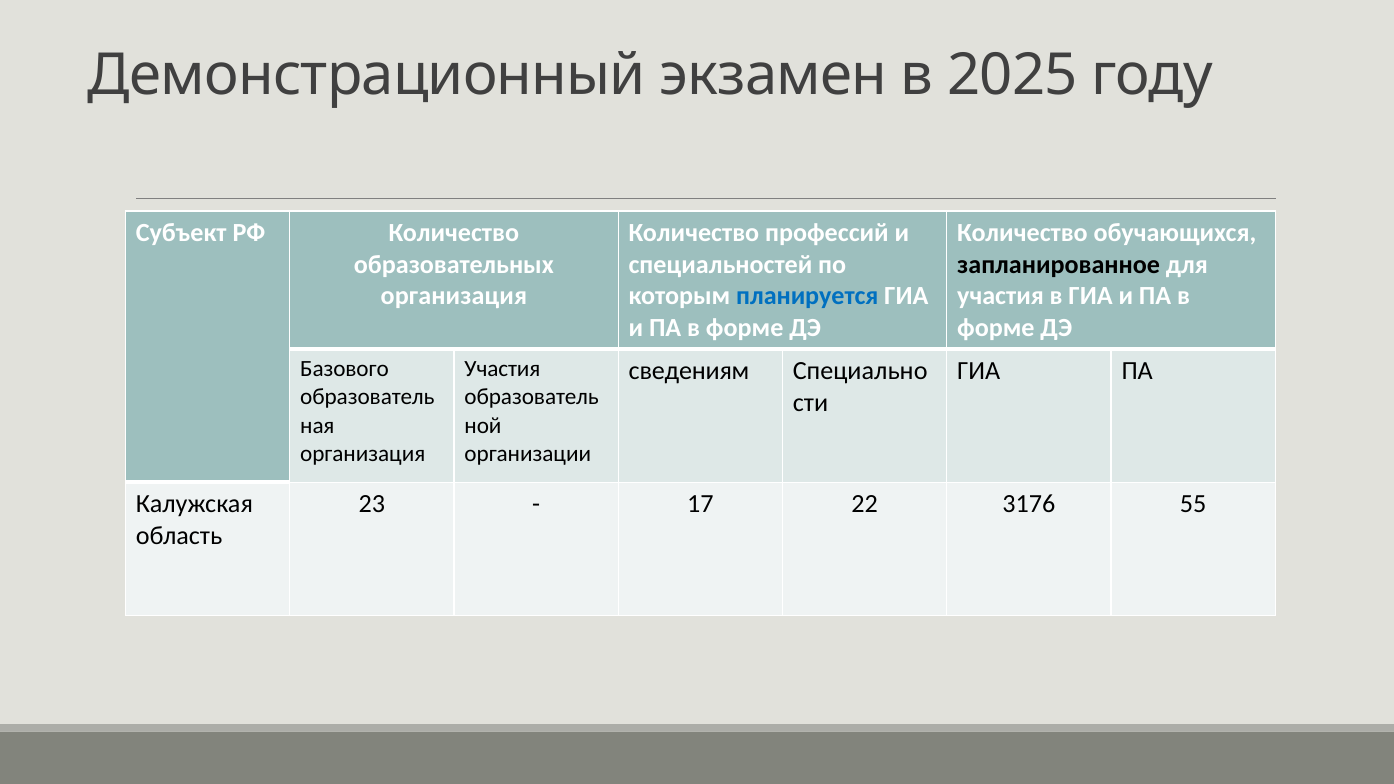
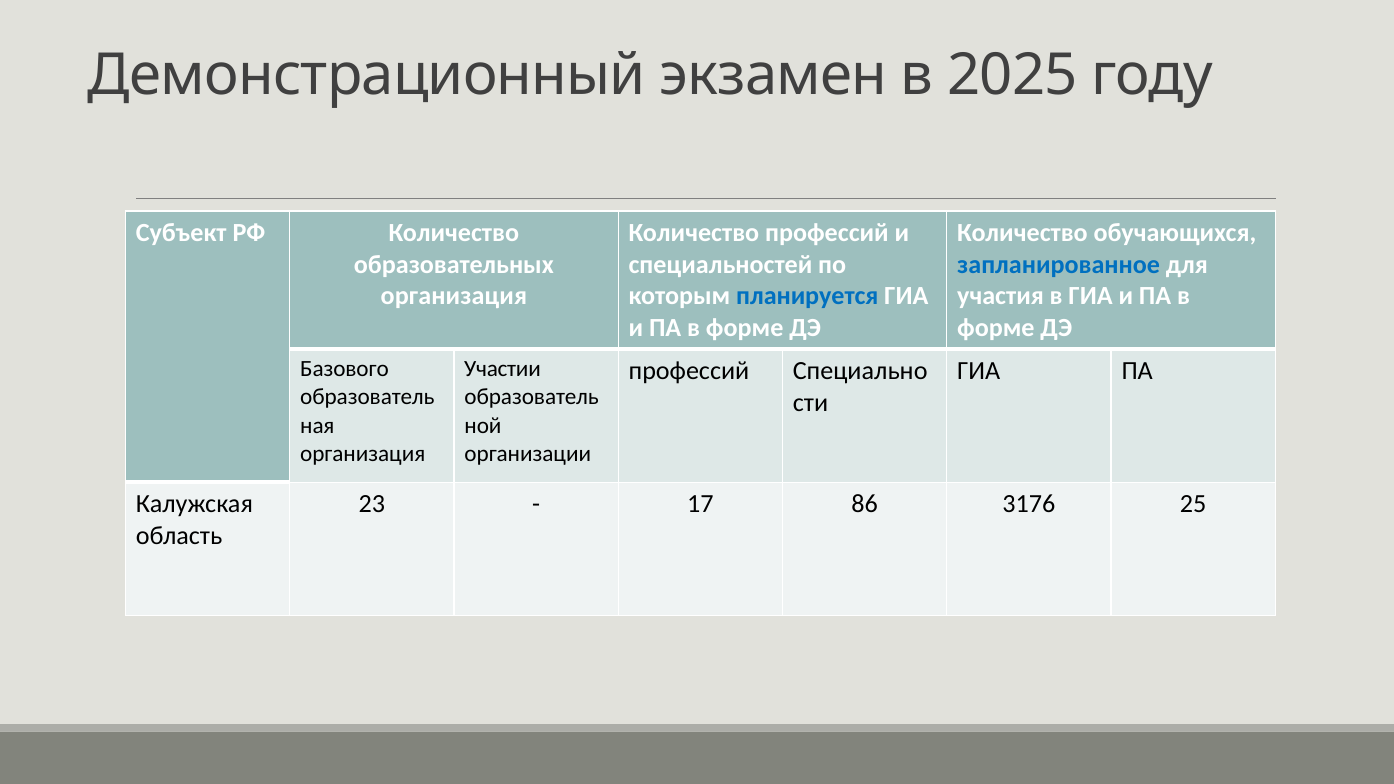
запланированное colour: black -> blue (1059, 265)
Участия: Участия -> Участии (502, 369)
сведениям: сведениям -> профессий (689, 371)
22: 22 -> 86 (865, 504)
55: 55 -> 25 (1193, 504)
